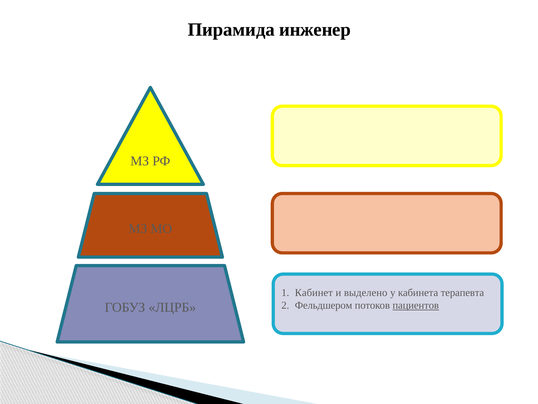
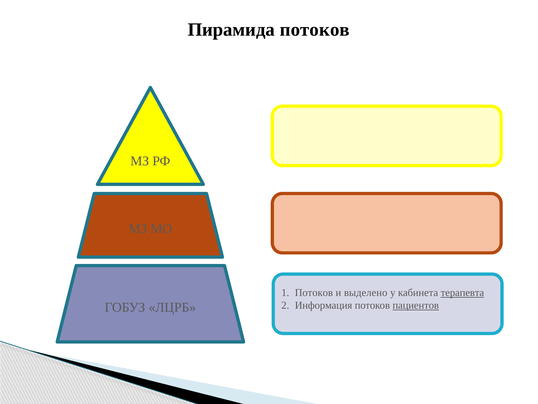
Пирамида инженер: инженер -> потоков (315, 30)
Кабинет: Кабинет -> Потоков (314, 292)
терапевта underline: none -> present (462, 292)
Фельдшером: Фельдшером -> Информация (324, 305)
